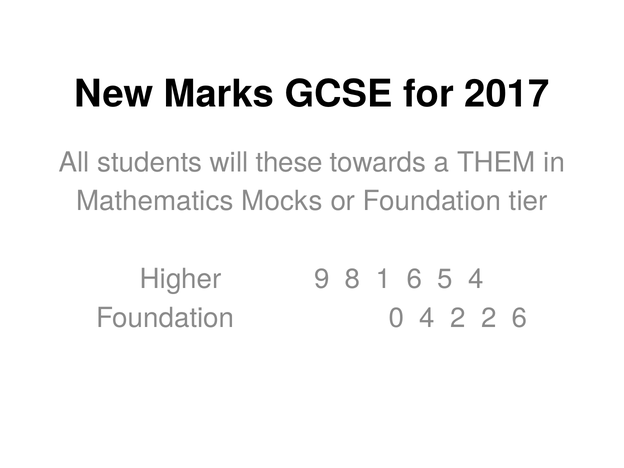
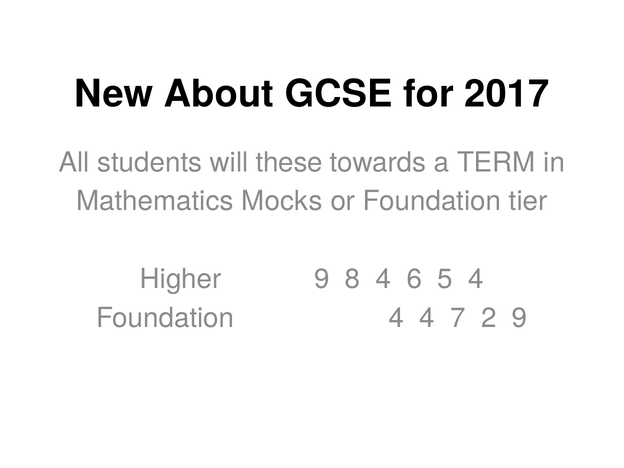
Marks: Marks -> About (219, 94)
THEM: THEM -> TERM (496, 162)
8 1: 1 -> 4 (383, 279)
Foundation 0: 0 -> 4 (396, 318)
4 2: 2 -> 7 (458, 318)
2 6: 6 -> 9 (520, 318)
